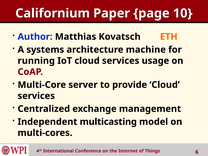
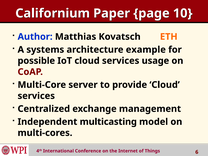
machine: machine -> example (146, 50)
running: running -> possible (36, 61)
